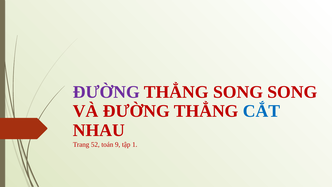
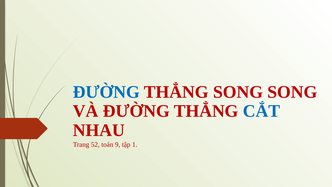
ĐƯỜNG colour: purple -> blue (106, 92)
